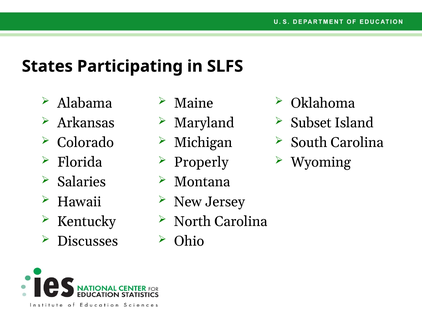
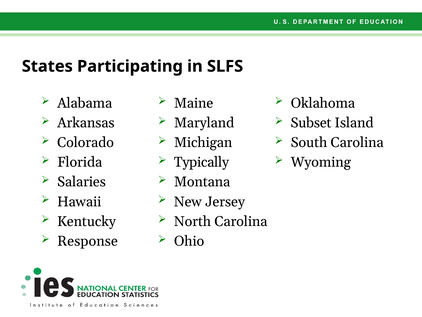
Properly: Properly -> Typically (201, 162)
Discusses: Discusses -> Response (88, 241)
